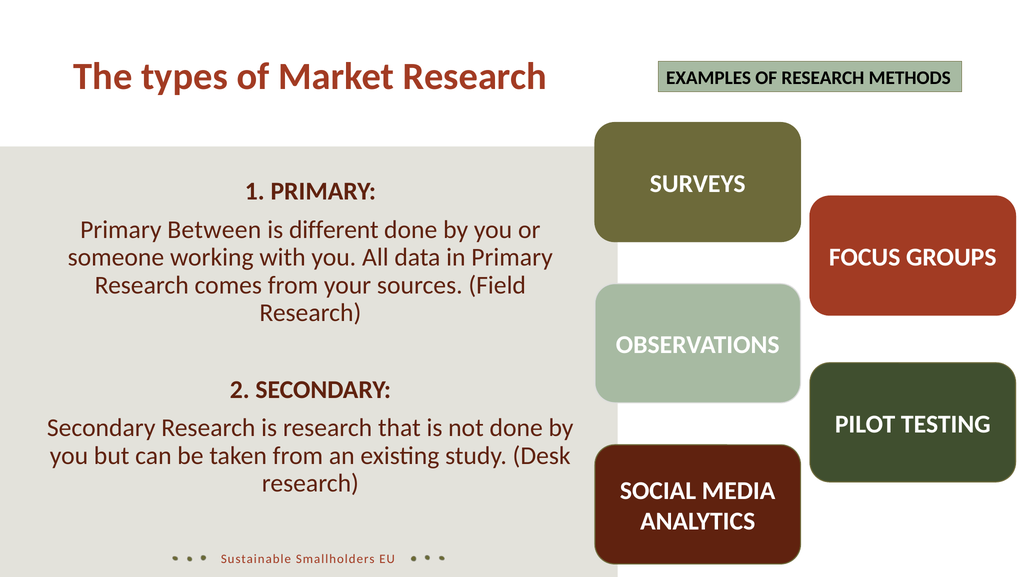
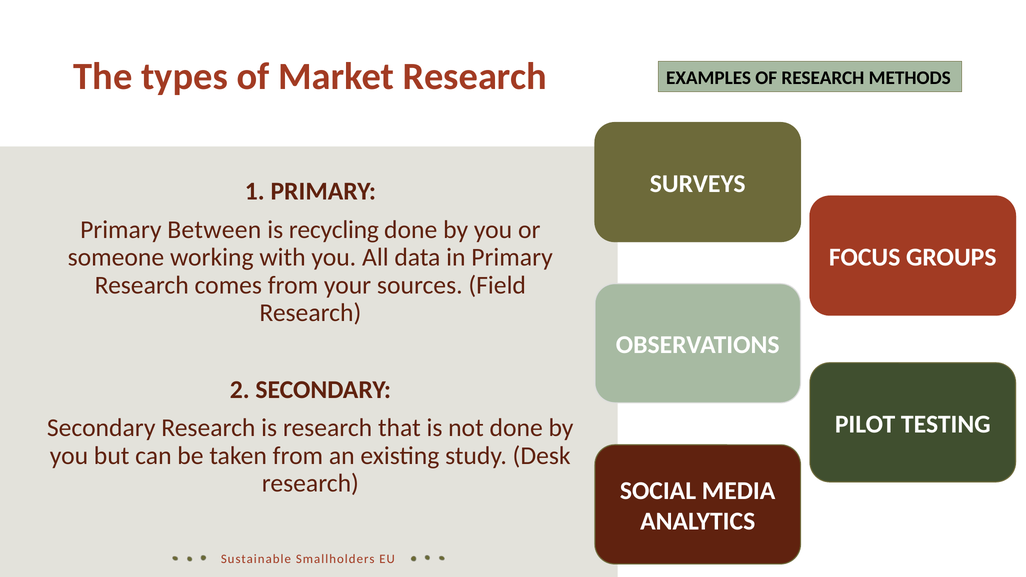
different: different -> recycling (334, 230)
